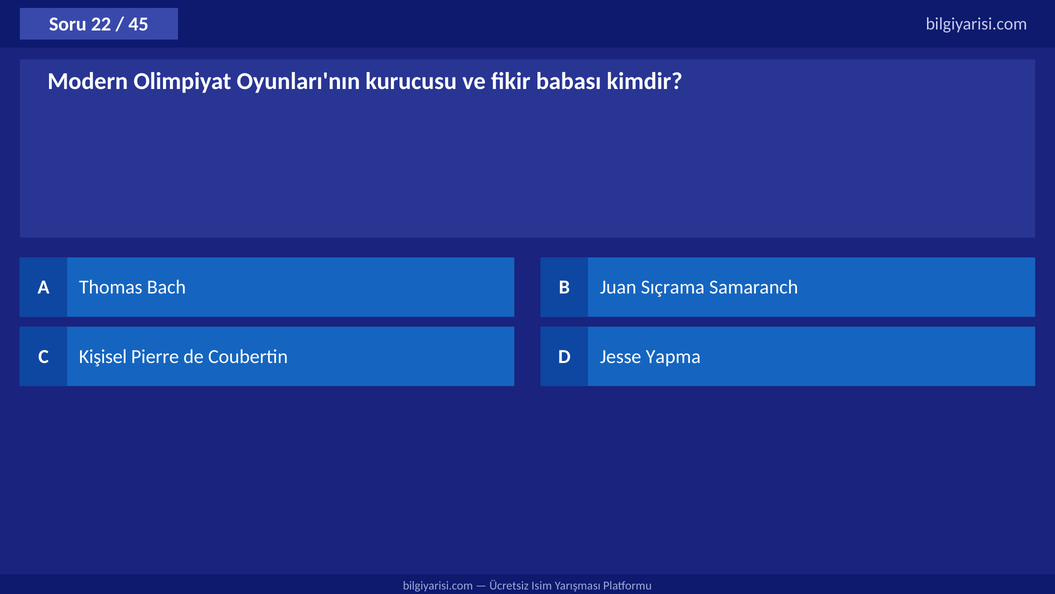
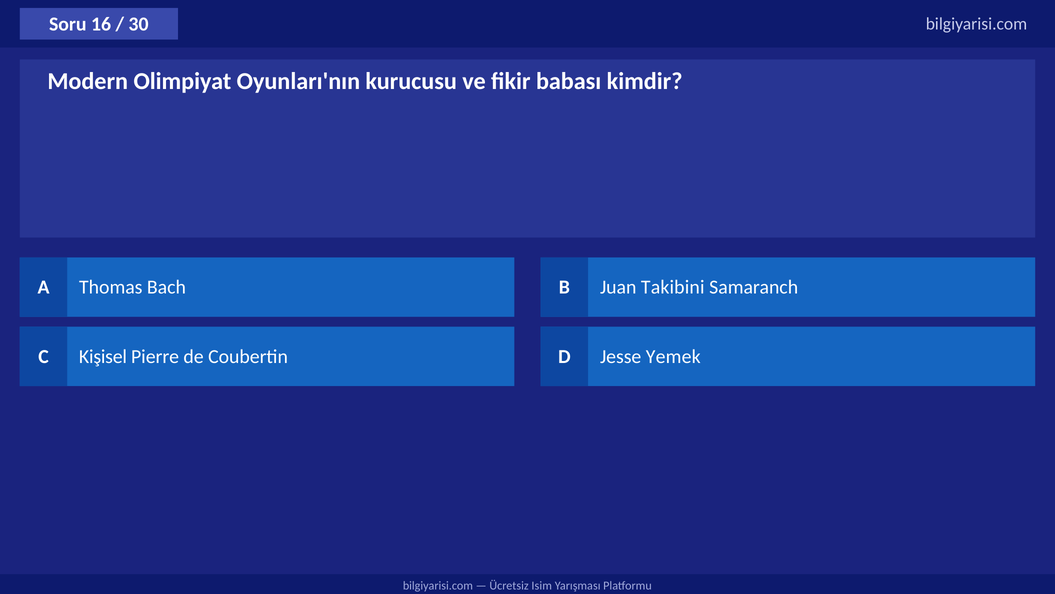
22: 22 -> 16 (101, 24)
45: 45 -> 30 (139, 24)
Sıçrama: Sıçrama -> Takibini (673, 287)
Yapma: Yapma -> Yemek (673, 356)
